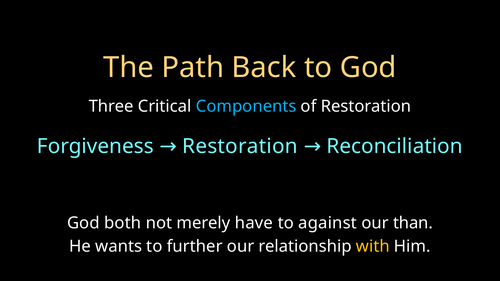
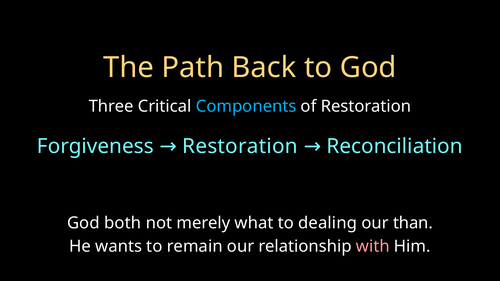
have: have -> what (254, 223)
against: against -> dealing (328, 223)
further: further -> remain (195, 246)
with colour: yellow -> pink (373, 246)
